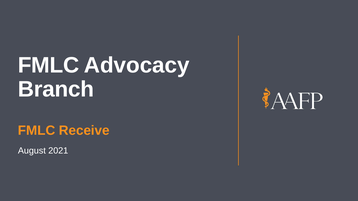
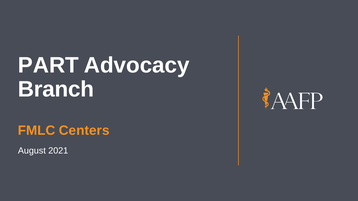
FMLC: FMLC -> PART (48, 65)
Receive: Receive -> Centers (84, 131)
